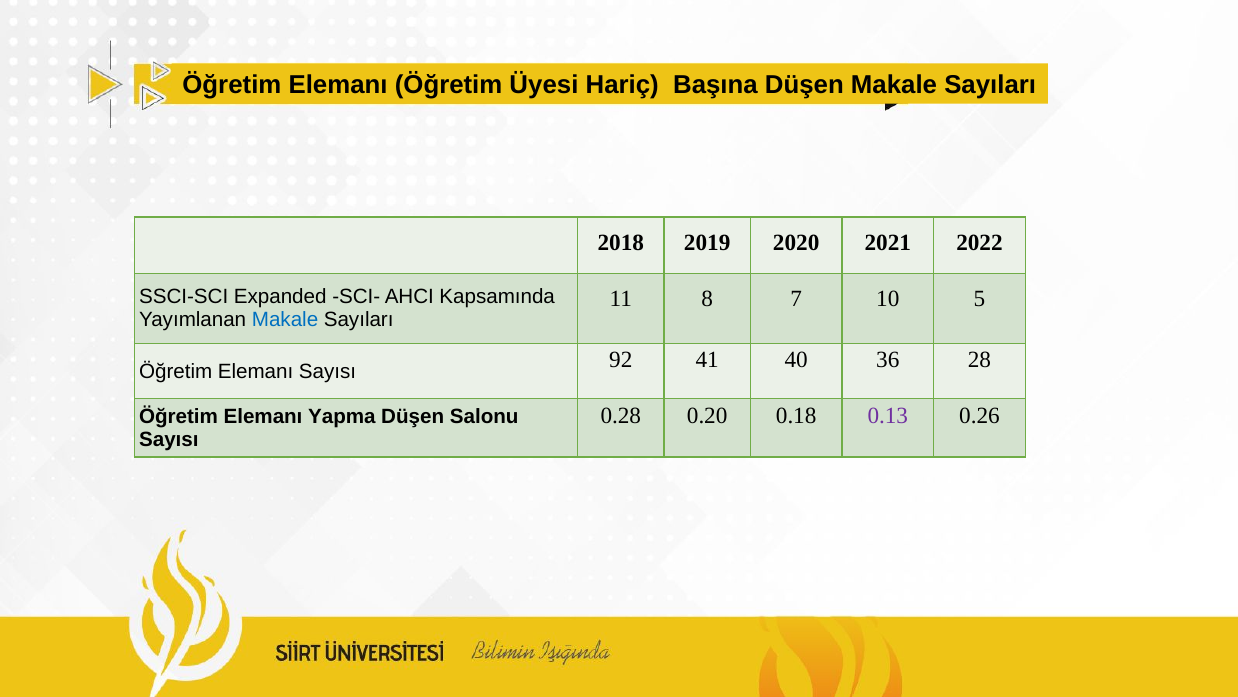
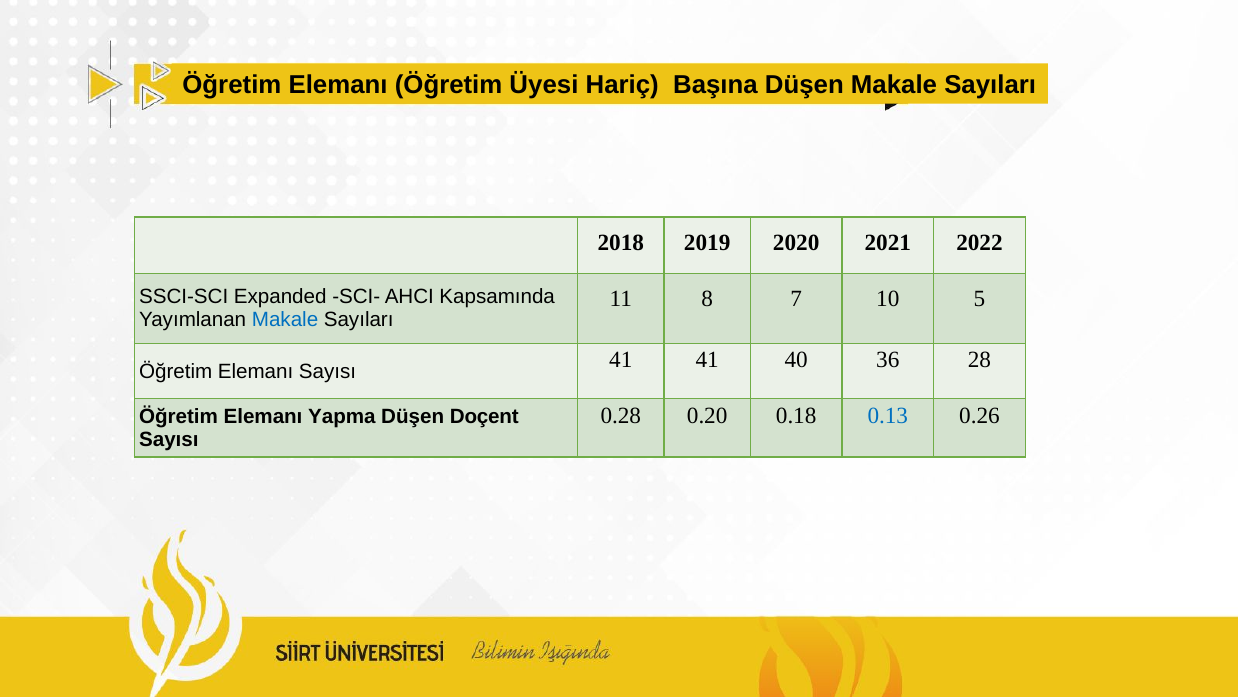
Sayısı 92: 92 -> 41 (621, 360)
0.13 colour: purple -> blue (888, 415)
Salonu: Salonu -> Doçent (484, 416)
